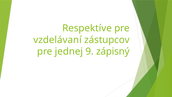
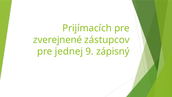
Respektíve: Respektíve -> Prijímacích (87, 28)
vzdelávaní: vzdelávaní -> zverejnené (58, 40)
